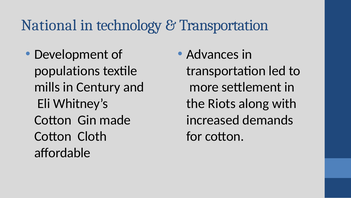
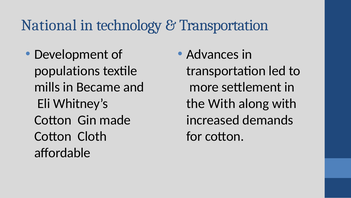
Century: Century -> Became (98, 87)
the Riots: Riots -> With (222, 103)
